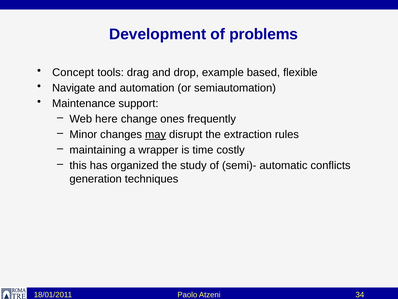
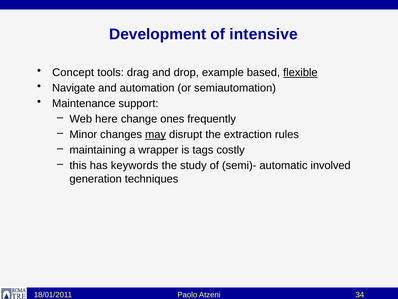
problems: problems -> intensive (264, 34)
flexible underline: none -> present (300, 72)
time: time -> tags (203, 150)
organized: organized -> keywords (135, 165)
conflicts: conflicts -> involved (331, 165)
